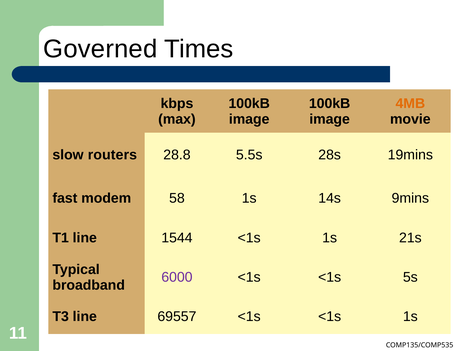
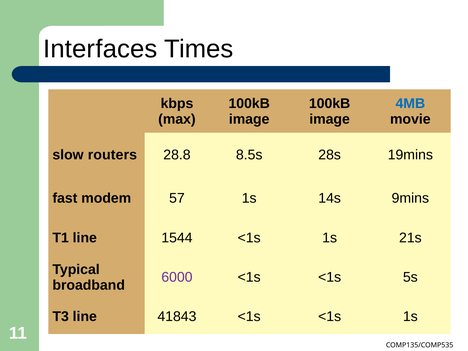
Governed: Governed -> Interfaces (100, 49)
4MB colour: orange -> blue (410, 103)
5.5s: 5.5s -> 8.5s (249, 155)
58: 58 -> 57 (177, 198)
69557: 69557 -> 41843 (177, 317)
